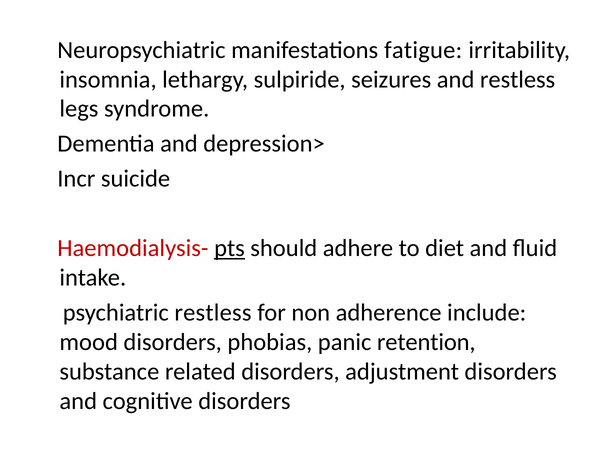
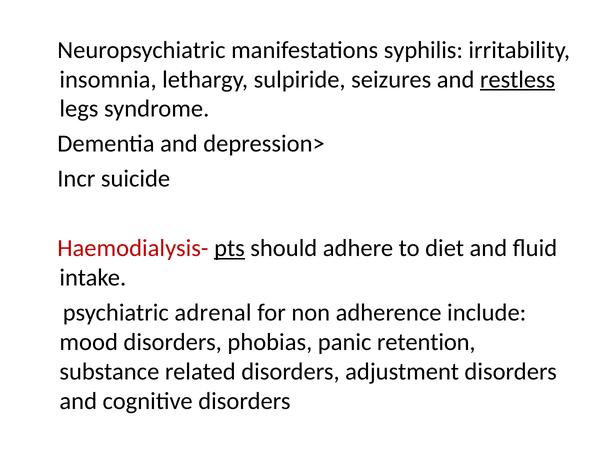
fatigue: fatigue -> syphilis (423, 50)
restless underline: none -> present (518, 80)
psychiatric restless: restless -> adrenal (213, 313)
